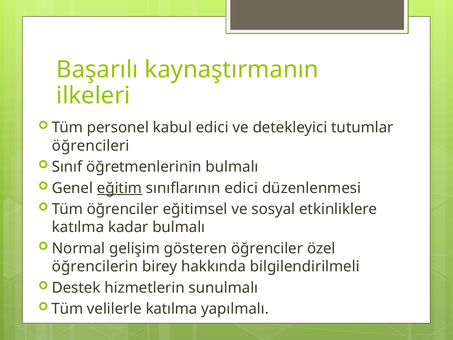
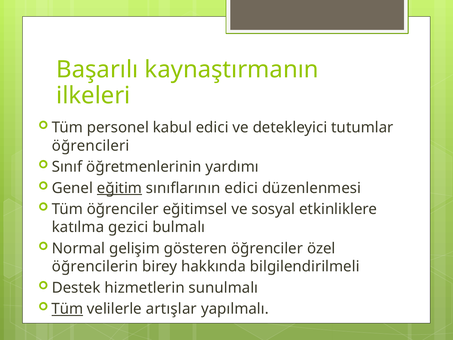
öğretmenlerinin bulmalı: bulmalı -> yardımı (232, 167)
kadar: kadar -> gezici (128, 227)
Tüm underline: none -> present (67, 309)
velilerle katılma: katılma -> artışlar (171, 309)
